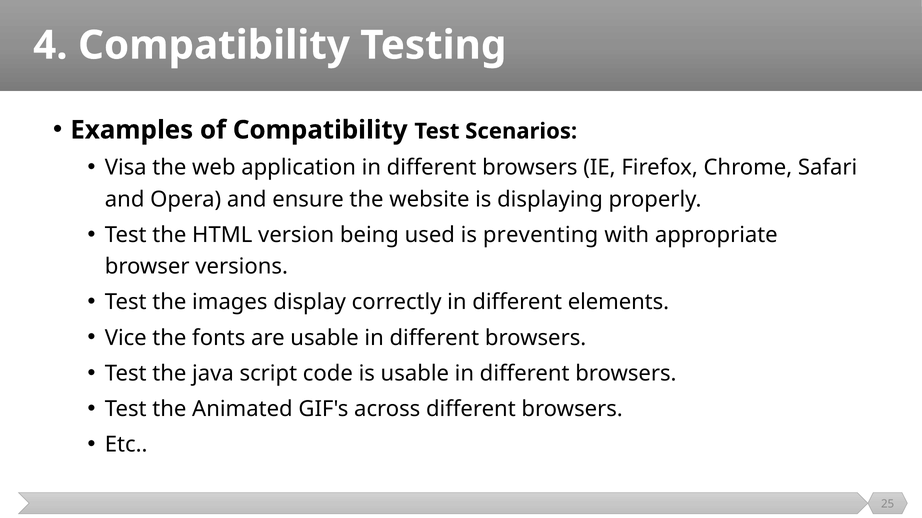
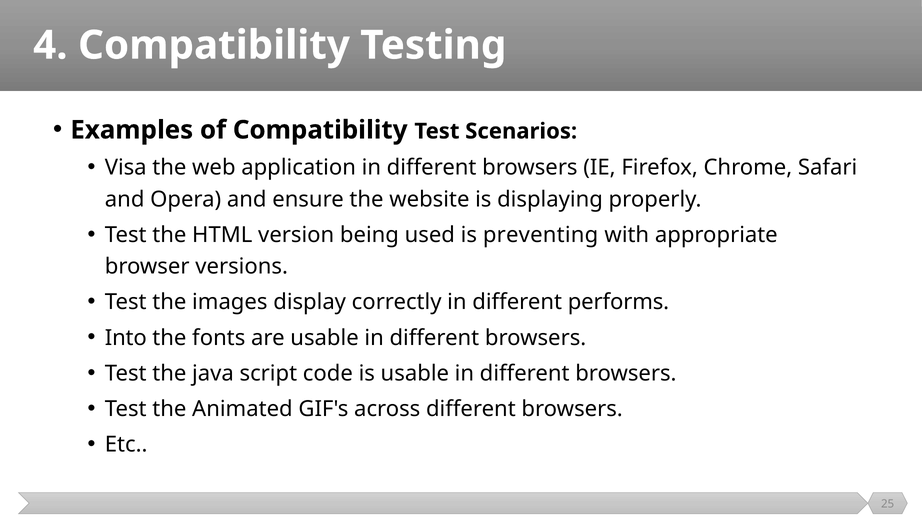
elements: elements -> performs (618, 303)
Vice: Vice -> Into (126, 338)
